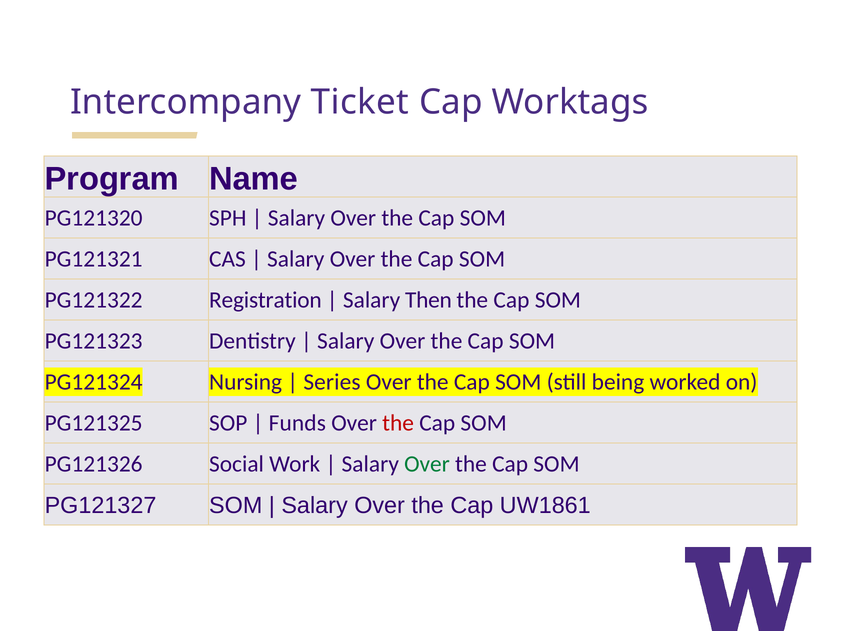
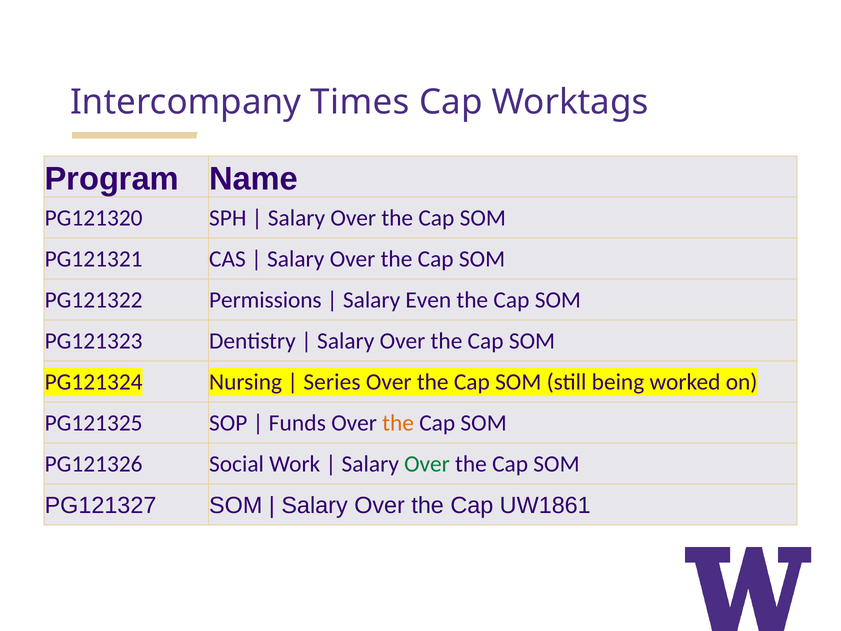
Ticket: Ticket -> Times (360, 102)
Registration: Registration -> Permissions (265, 300)
Then: Then -> Even (428, 300)
the colour: red -> orange (398, 423)
